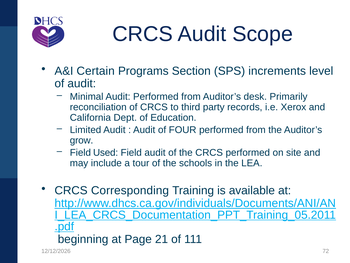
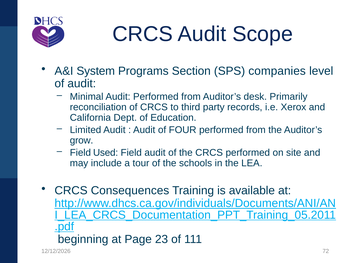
Certain: Certain -> System (96, 71)
increments: increments -> companies (277, 71)
Corresponding: Corresponding -> Consequences (130, 190)
21: 21 -> 23 (162, 239)
